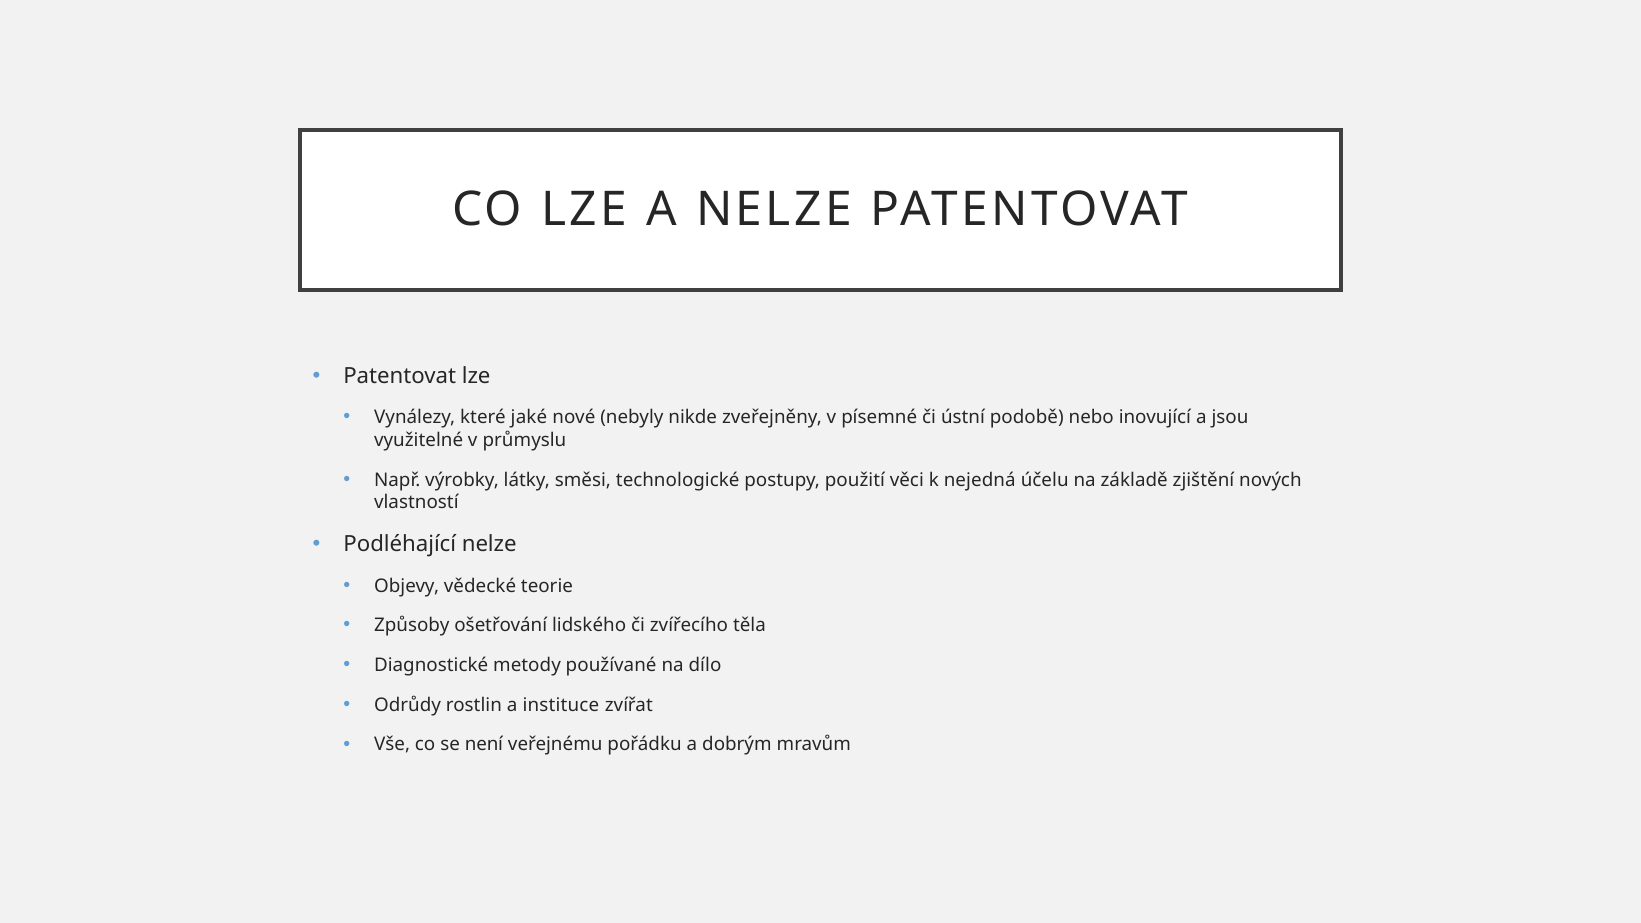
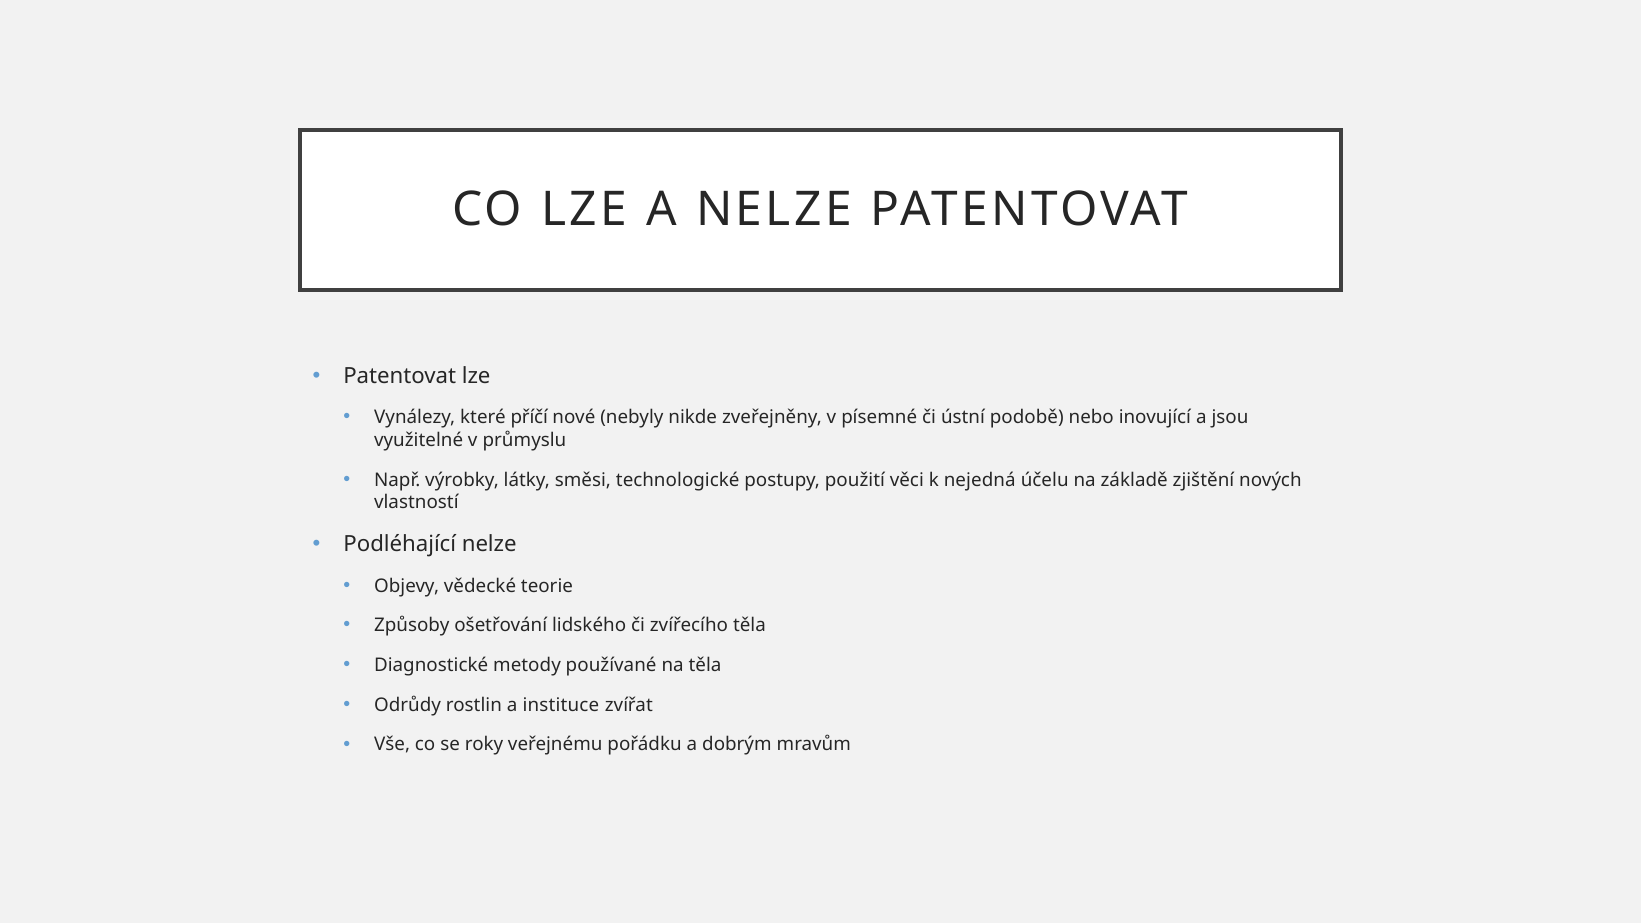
jaké: jaké -> příčí (529, 418)
na dílo: dílo -> těla (705, 665)
není: není -> roky (484, 745)
